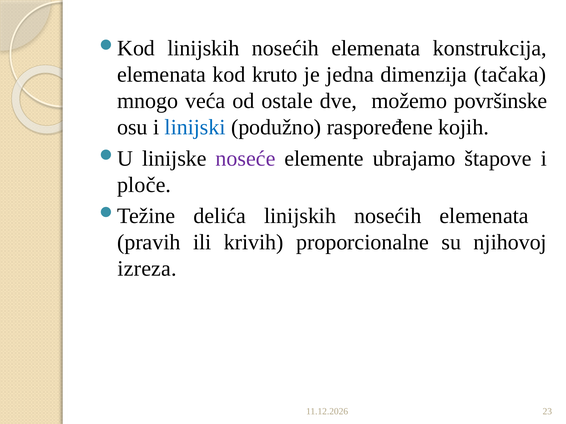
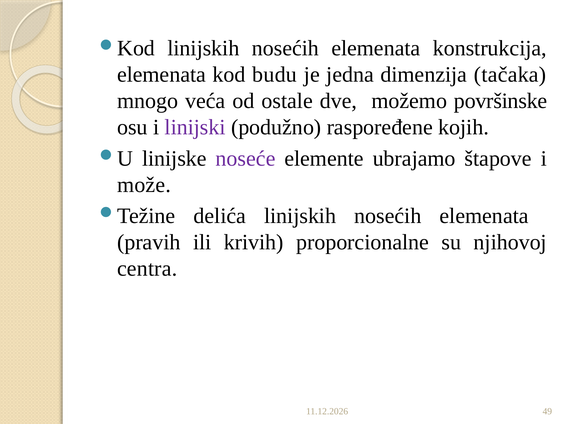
kruto: kruto -> budu (275, 75)
linijski colour: blue -> purple (195, 128)
ploče: ploče -> može (144, 185)
izreza: izreza -> centra (147, 269)
23: 23 -> 49 (547, 412)
